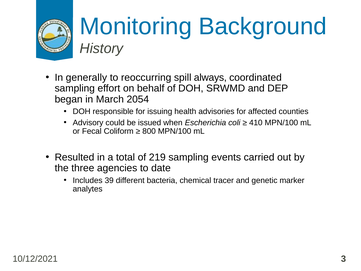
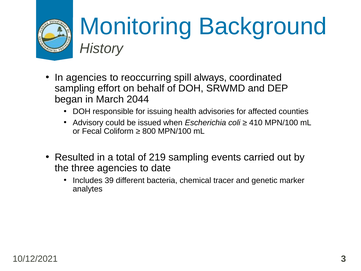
In generally: generally -> agencies (86, 78)
2054: 2054 -> 2044 (138, 99)
